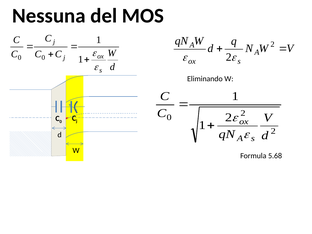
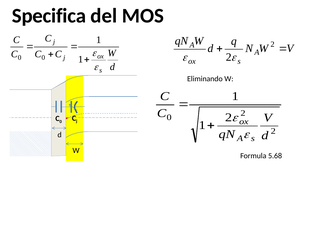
Nessuna: Nessuna -> Specifica (49, 16)
